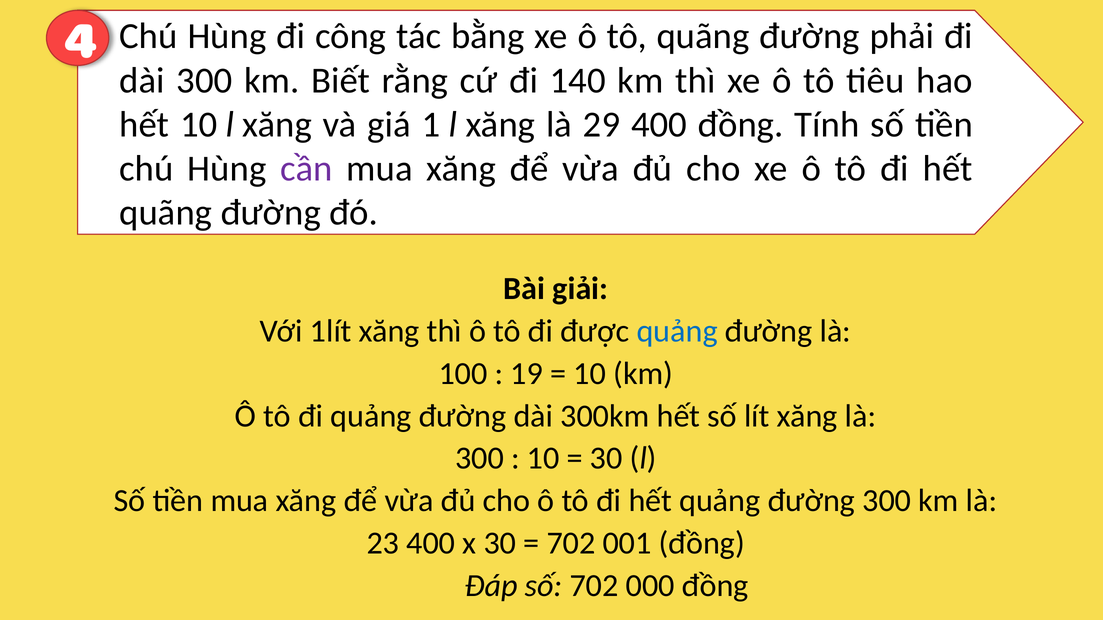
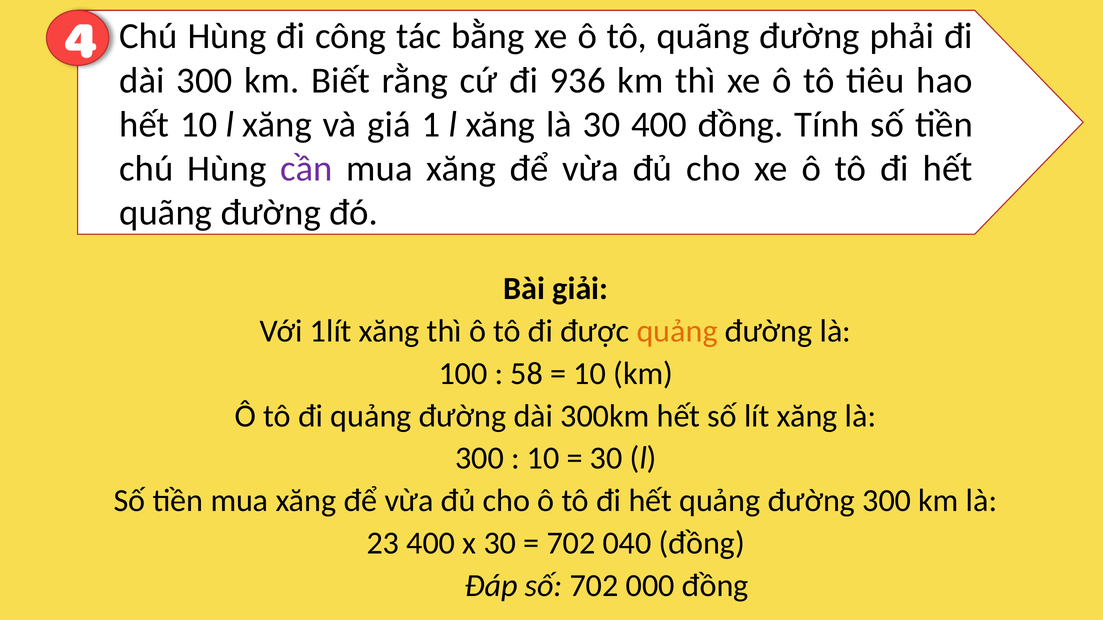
140: 140 -> 936 (578, 81)
là 29: 29 -> 30 (602, 125)
quảng colour: blue -> orange (677, 331)
19: 19 -> 58 (527, 374)
001: 001 -> 040 (627, 544)
